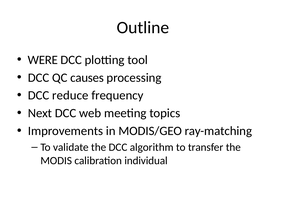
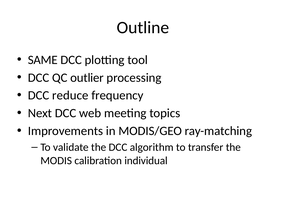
WERE: WERE -> SAME (43, 60)
causes: causes -> outlier (87, 78)
